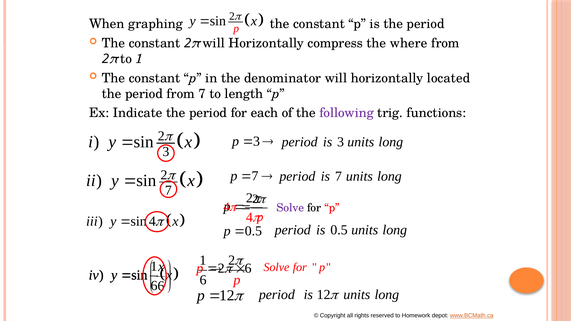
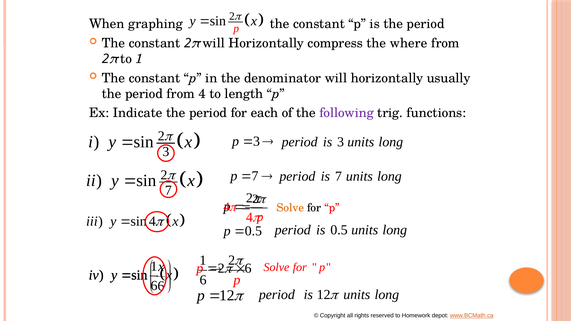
located: located -> usually (449, 78)
from 7: 7 -> 4 (202, 94)
Solve colour: purple -> orange (290, 208)
